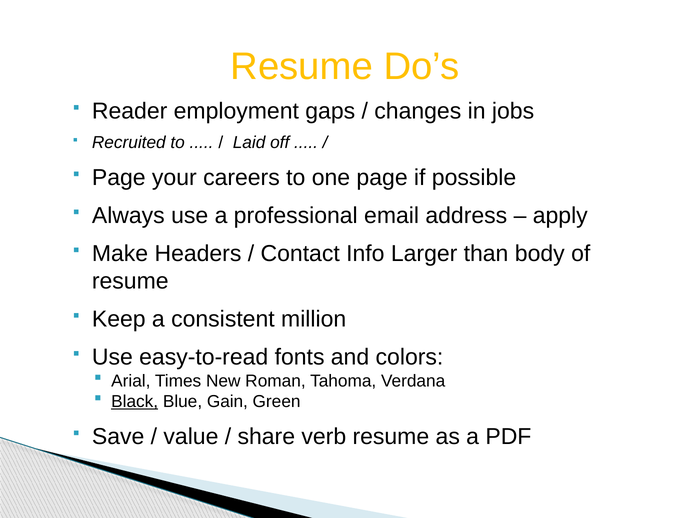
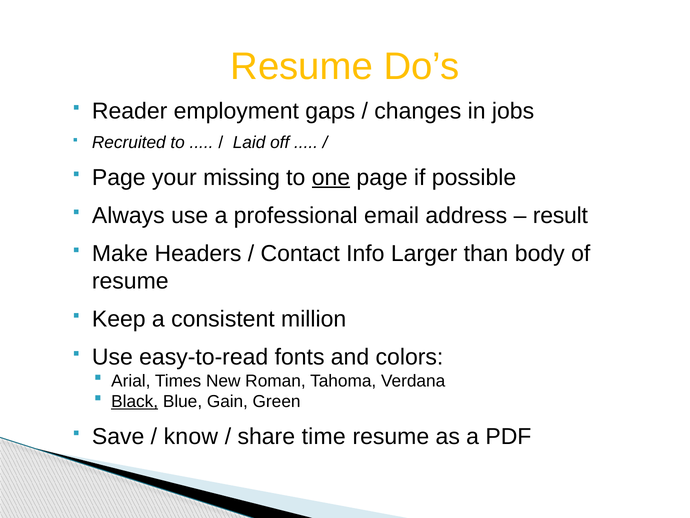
careers: careers -> missing (242, 177)
one underline: none -> present (331, 177)
apply: apply -> result (560, 215)
value: value -> know (191, 436)
verb: verb -> time (324, 436)
